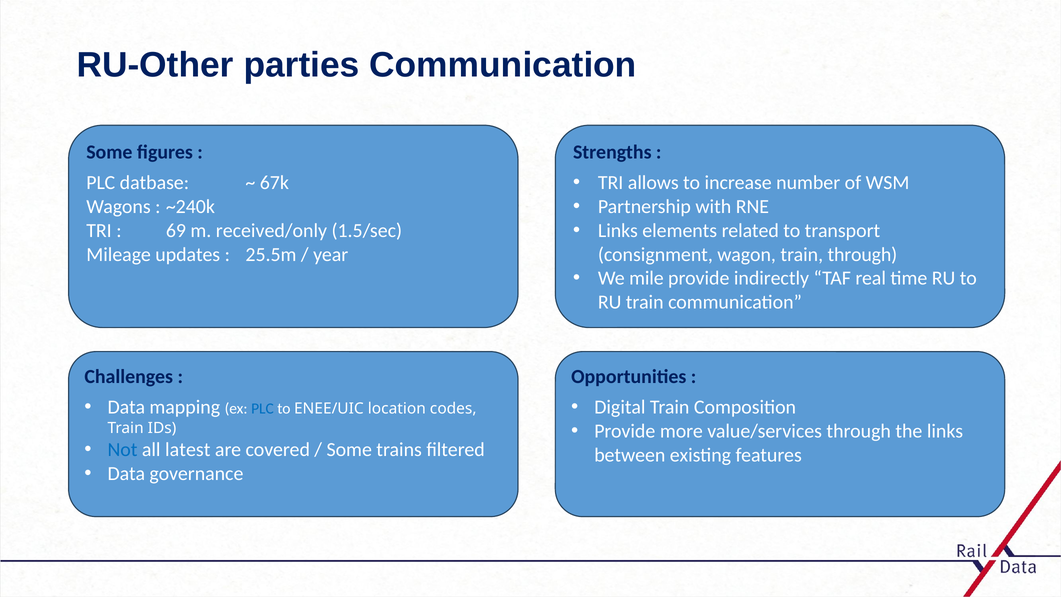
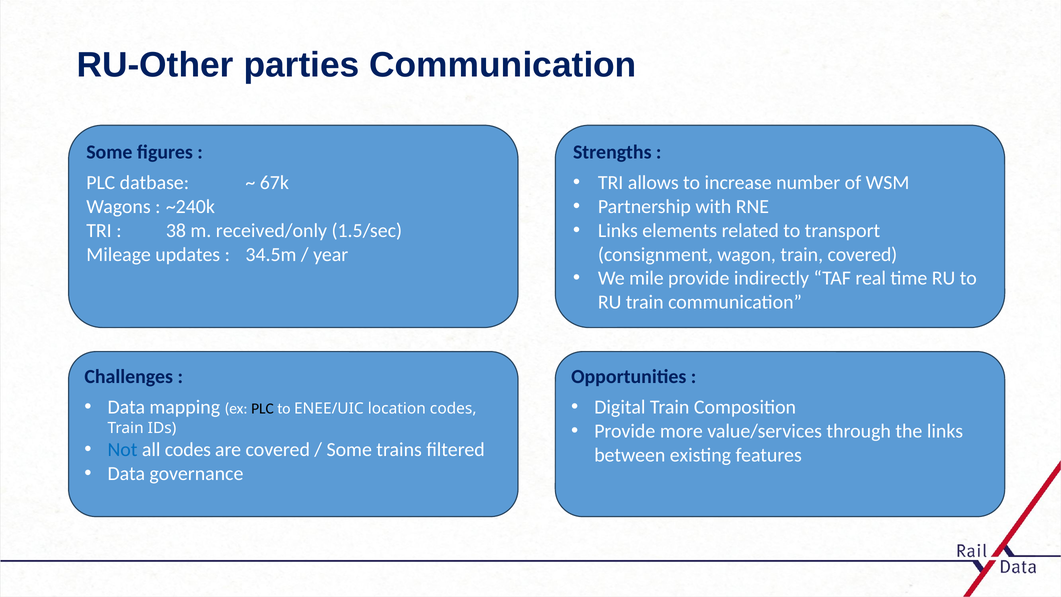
69: 69 -> 38 (176, 231)
25.5m: 25.5m -> 34.5m (271, 254)
train through: through -> covered (862, 254)
PLC colour: blue -> black (262, 409)
all latest: latest -> codes (188, 450)
